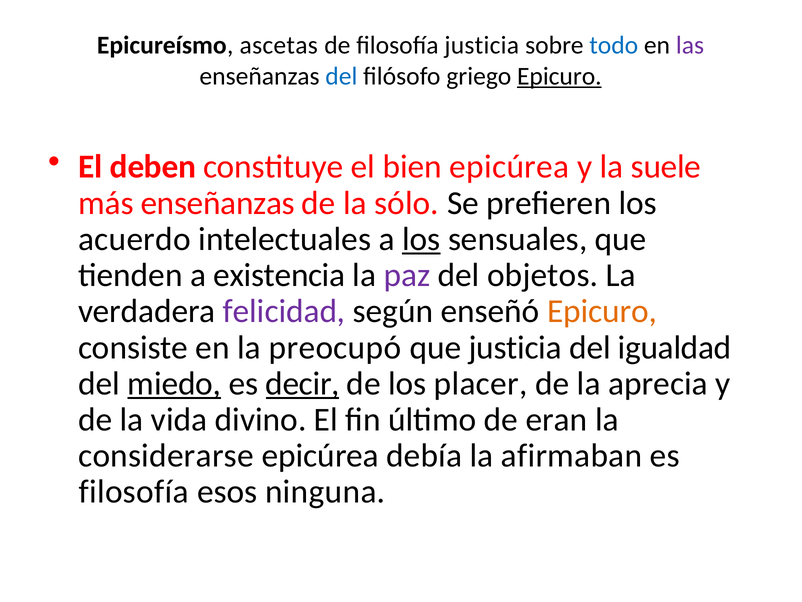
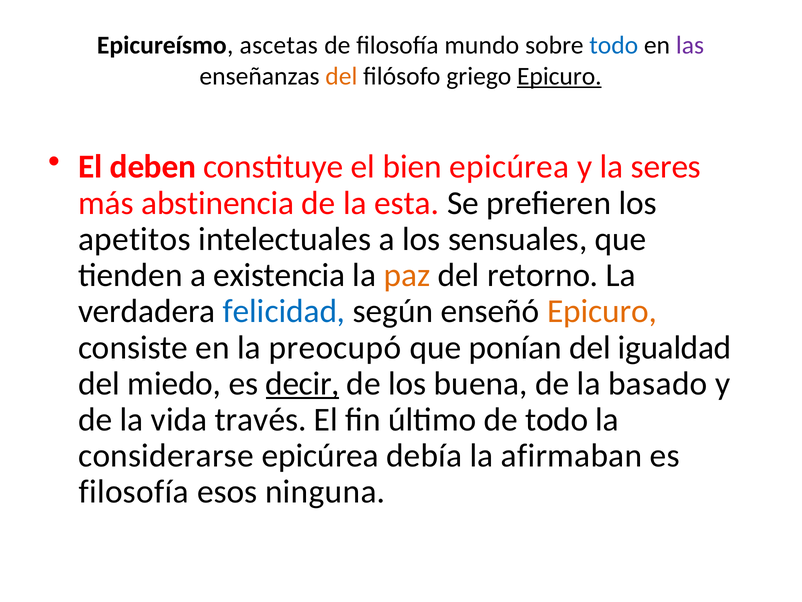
filosofía justicia: justicia -> mundo (482, 45)
del colour: blue -> orange (341, 76)
suele: suele -> seres (666, 167)
más enseñanzas: enseñanzas -> abstinencia (218, 203)
sólo: sólo -> esta (407, 203)
acuerdo: acuerdo -> apetitos (134, 239)
los underline: present -> none (421, 239)
paz colour: purple -> orange (407, 275)
objetos: objetos -> retorno (543, 275)
felicidad colour: purple -> blue (284, 311)
que justicia: justicia -> ponían (515, 347)
miedo underline: present -> none (174, 383)
placer: placer -> buena (481, 383)
aprecia: aprecia -> basado (658, 383)
divino: divino -> través (261, 419)
de eran: eran -> todo (557, 419)
